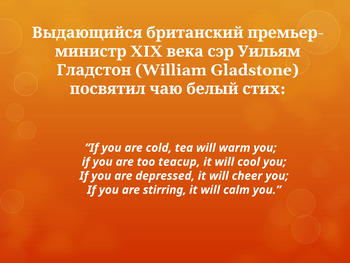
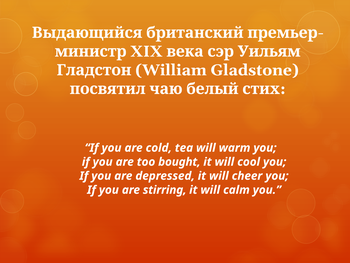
teacup: teacup -> bought (179, 162)
